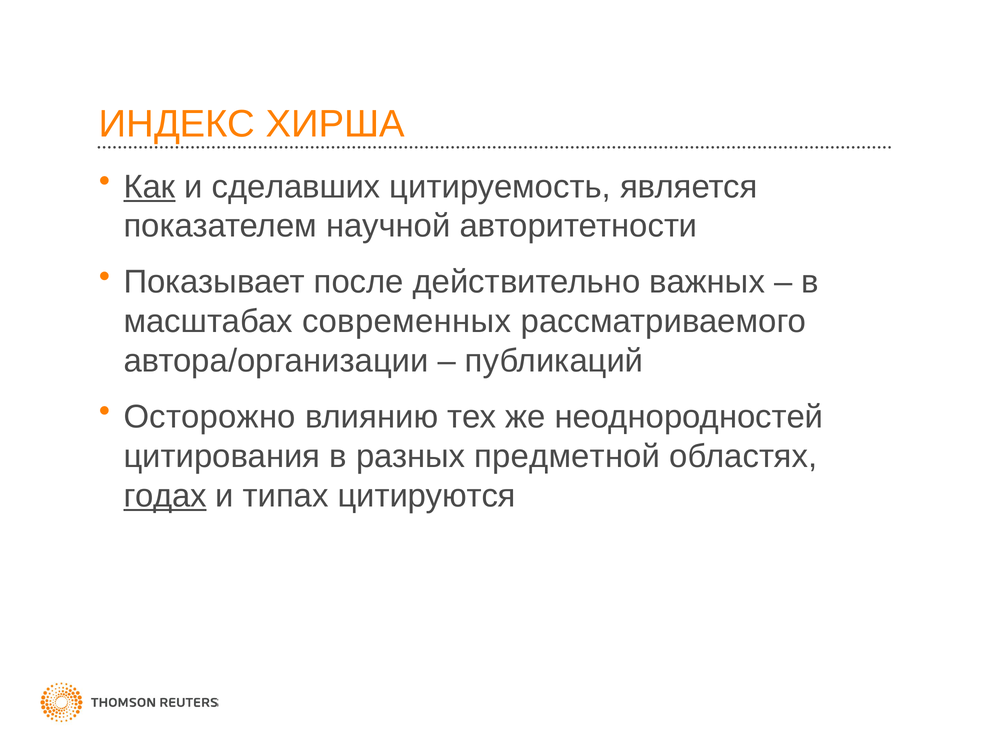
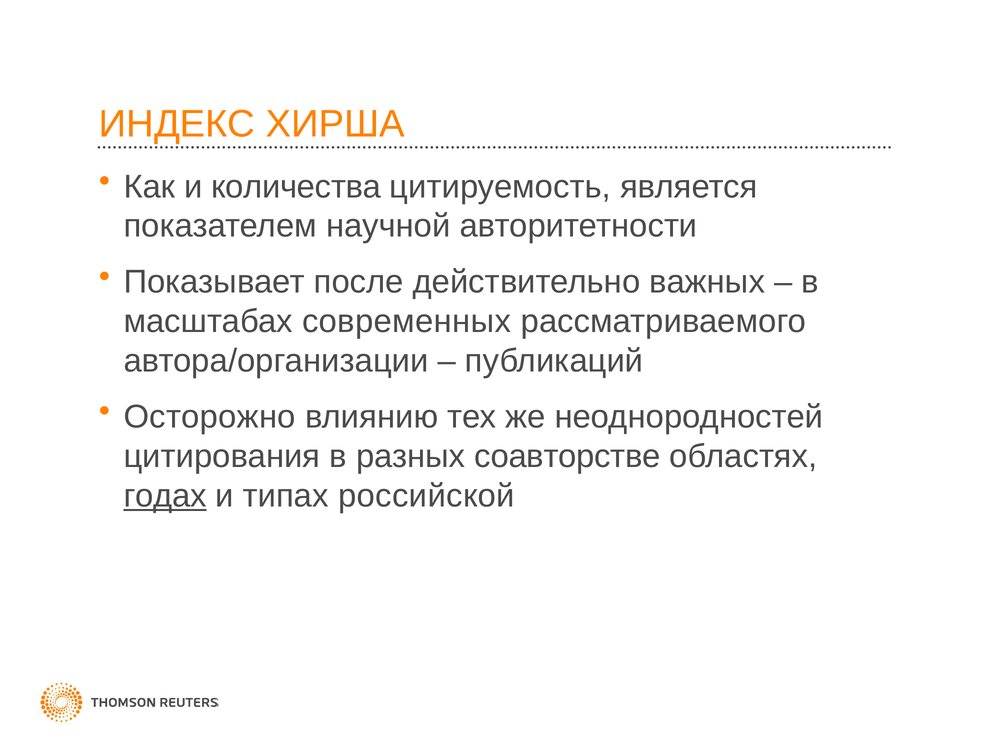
Как underline: present -> none (149, 187)
сделавших: сделавших -> количества (296, 187)
предметной: предметной -> соавторстве (568, 456)
цитируются: цитируются -> российской (426, 495)
